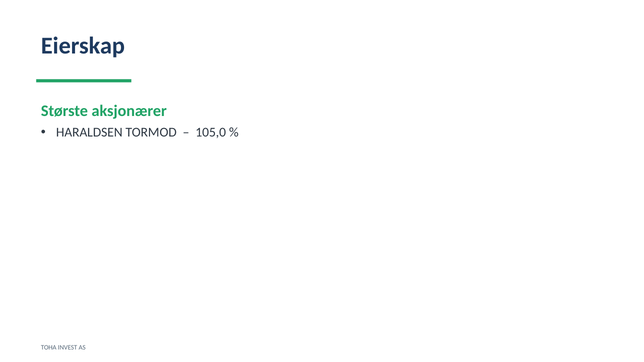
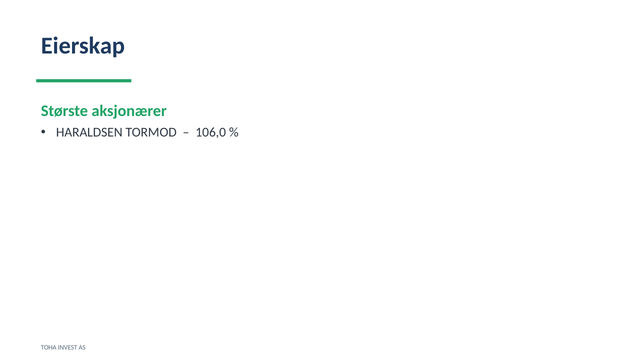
105,0: 105,0 -> 106,0 (211, 132)
